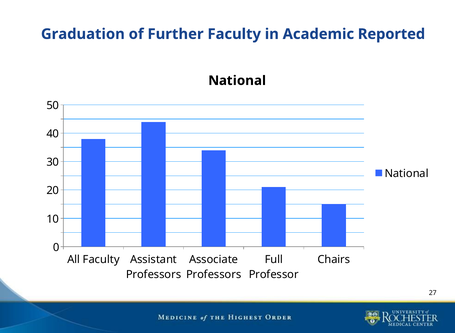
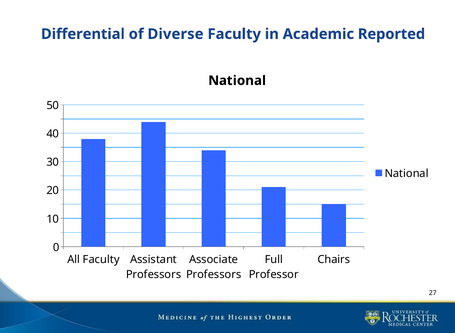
Graduation: Graduation -> Differential (83, 34)
Further: Further -> Diverse (176, 34)
